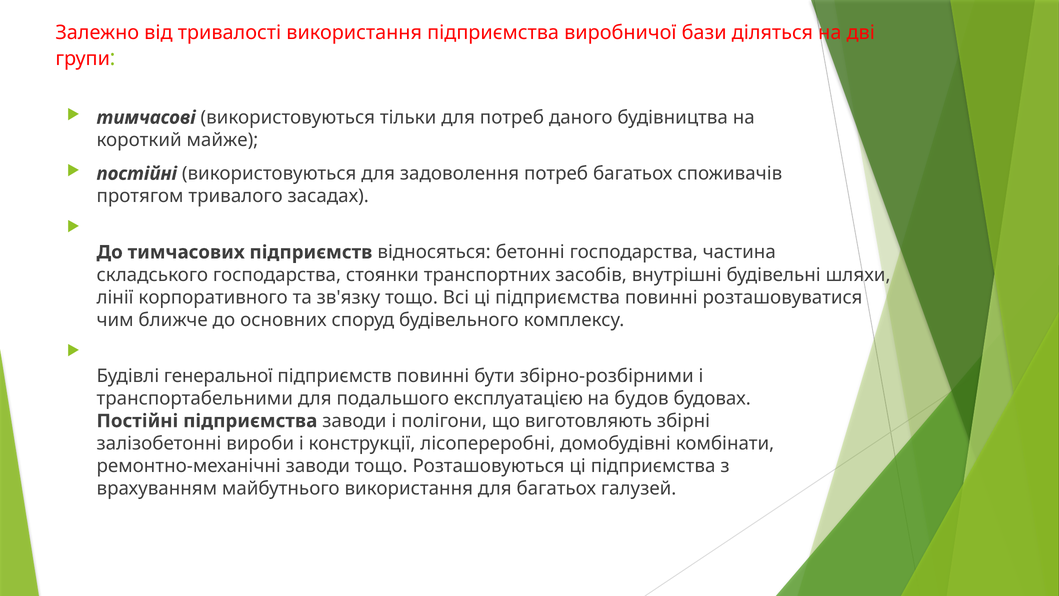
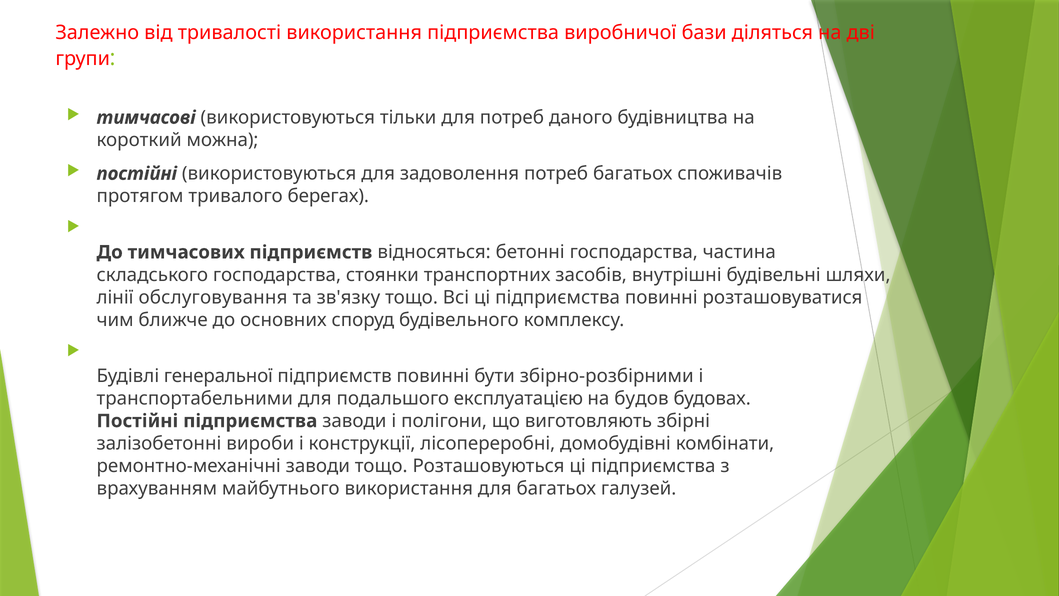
майже: майже -> можна (223, 140)
засадах: засадах -> берегах (328, 196)
корпоративного: корпоративного -> обслуговування (213, 297)
